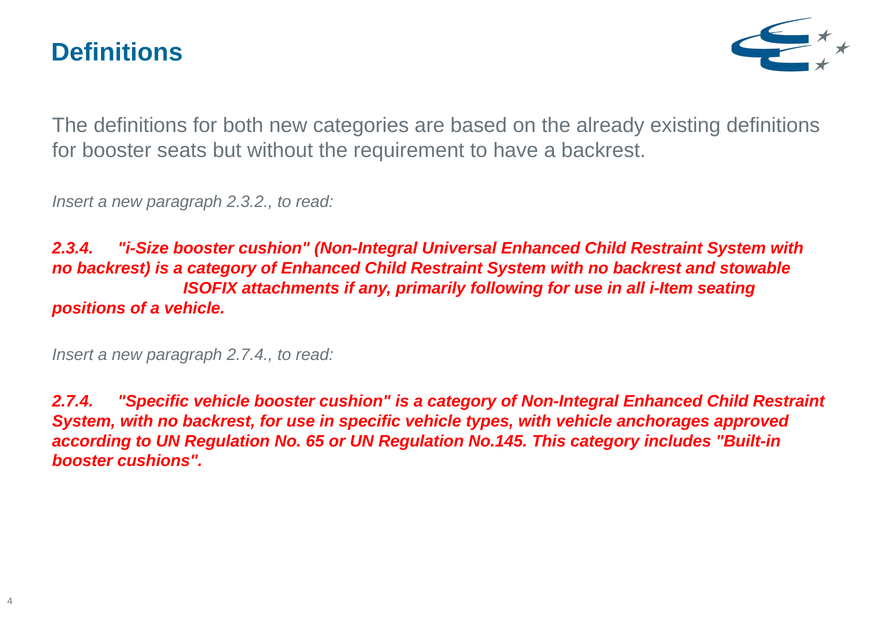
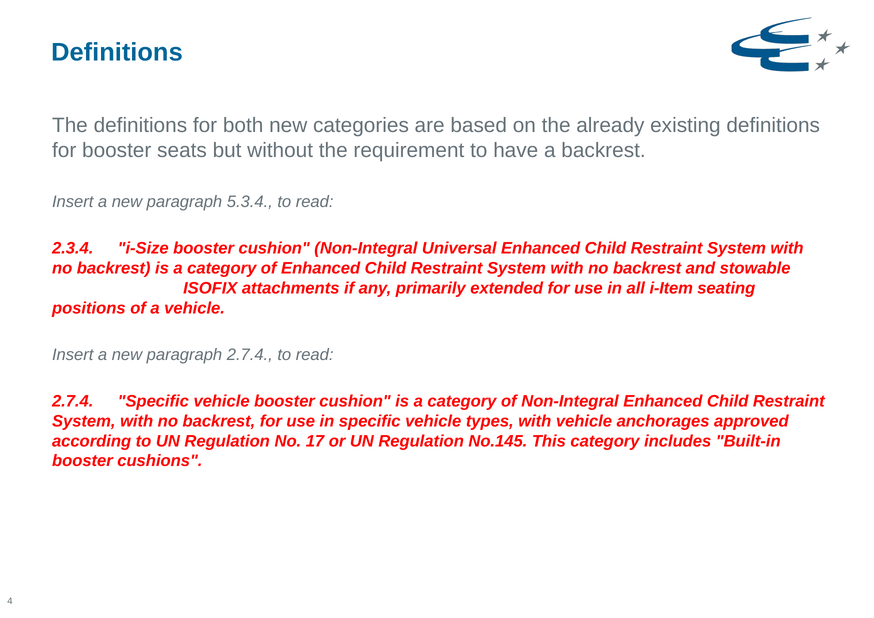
2.3.2: 2.3.2 -> 5.3.4 (250, 202)
following: following -> extended (507, 288)
65: 65 -> 17 (315, 441)
